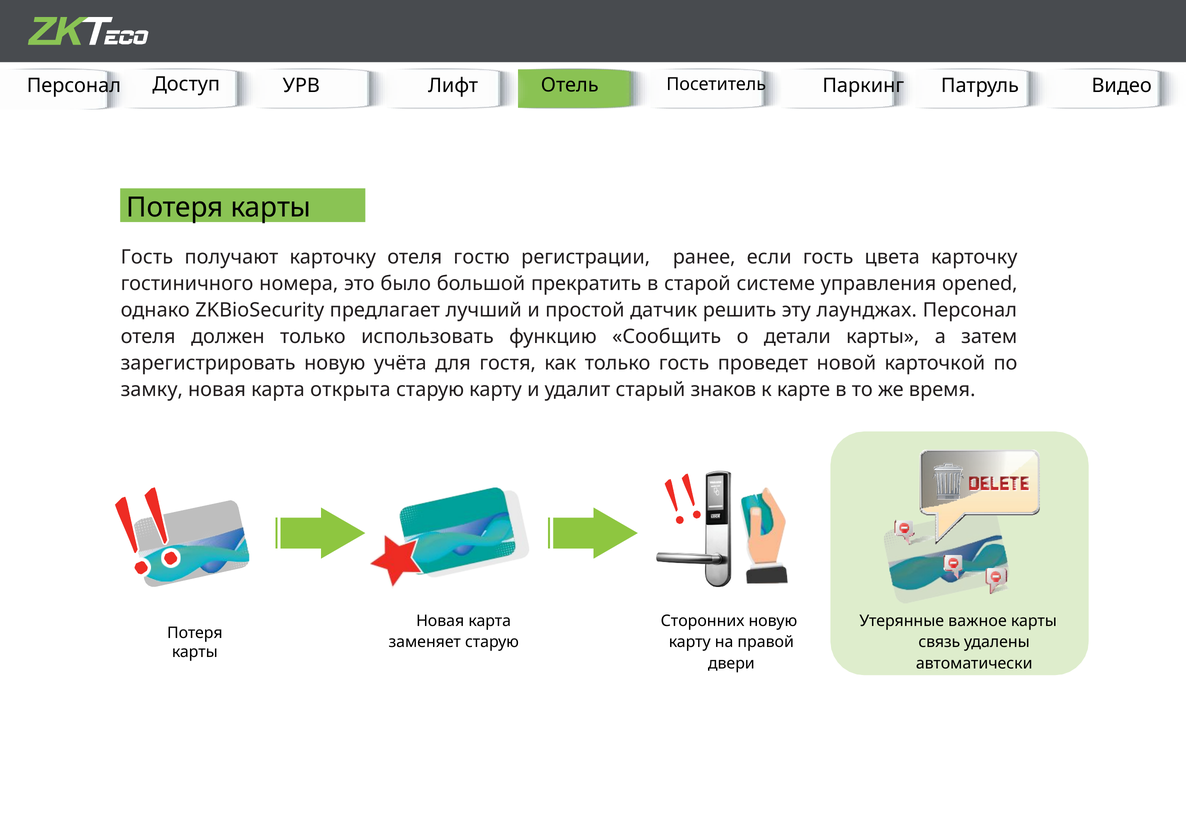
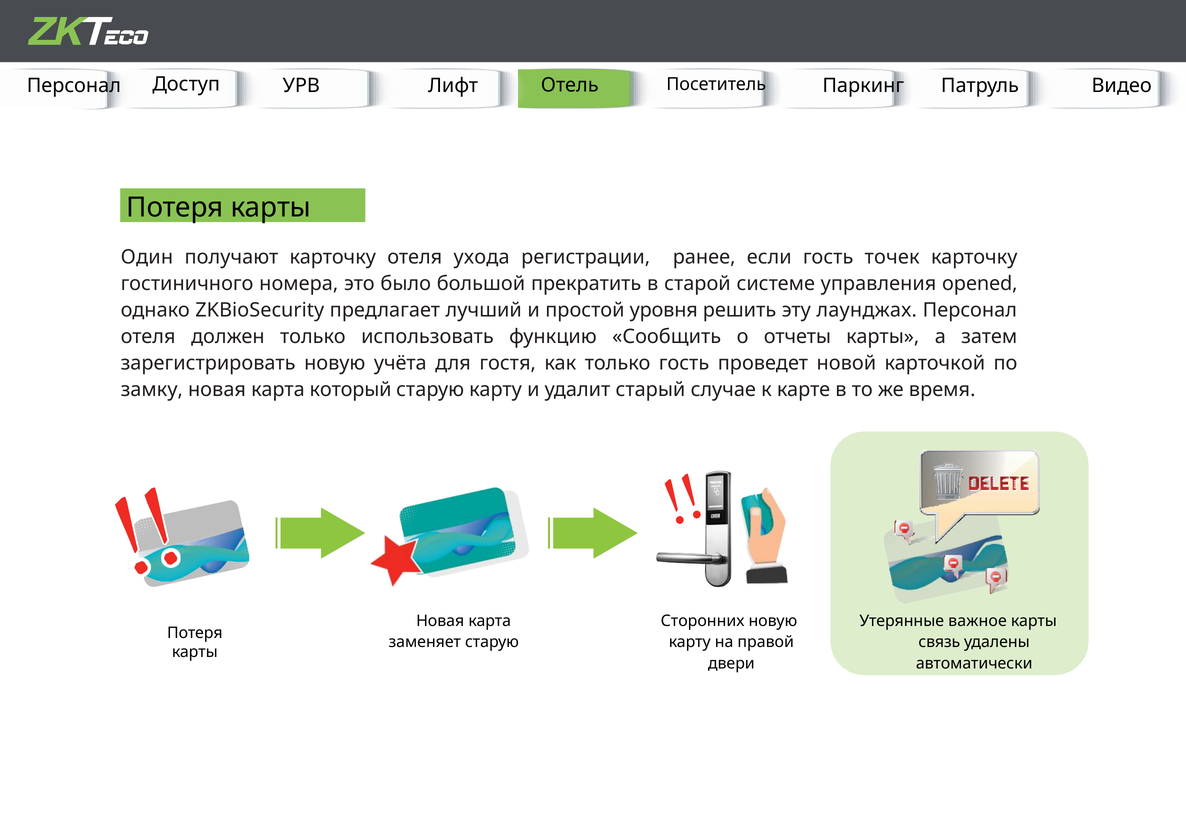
Гость: Гость -> Один (147, 257)
гостю: гостю -> ухода (482, 257)
цвета: цвета -> точек (892, 257)
датчик: датчик -> уровня (664, 310)
детали: детали -> отчеты (797, 337)
открыта: открыта -> который (351, 390)
знаков: знаков -> случае (723, 390)
